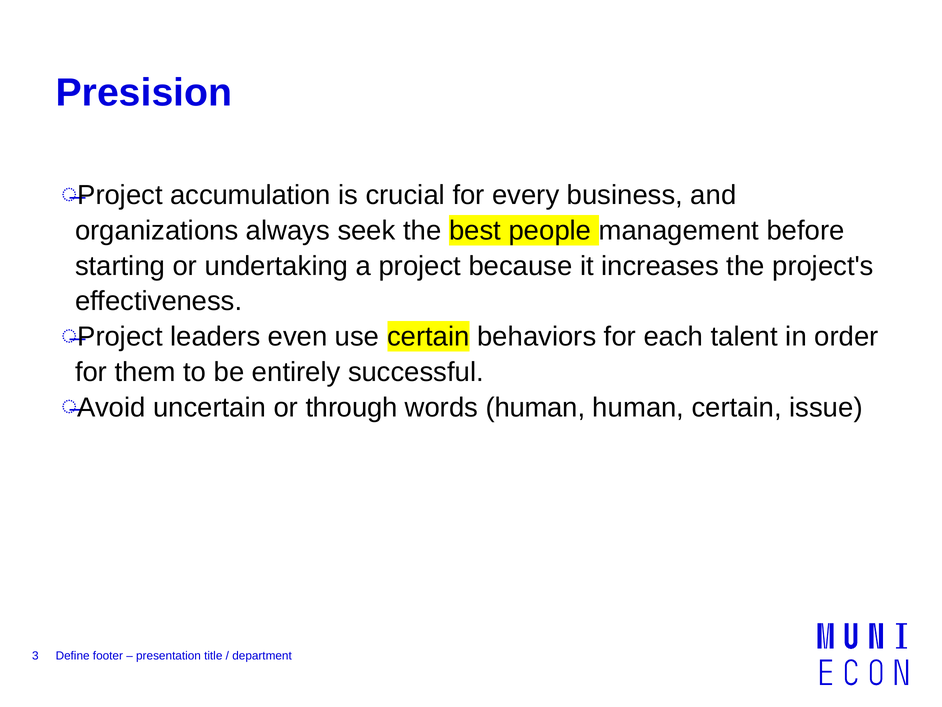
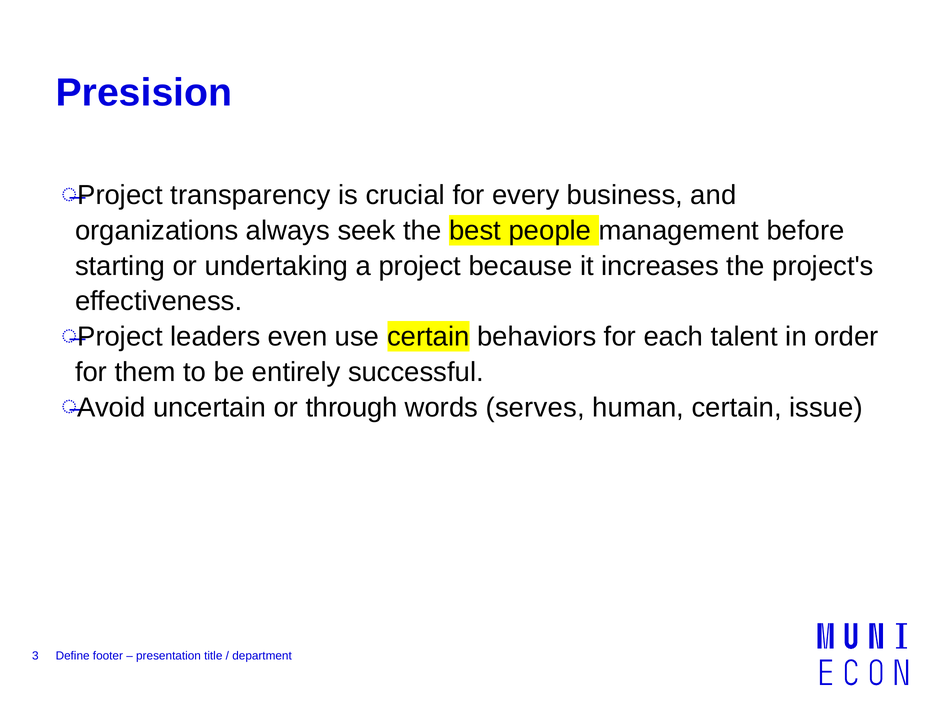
accumulation: accumulation -> transparency (250, 195)
words human: human -> serves (535, 407)
